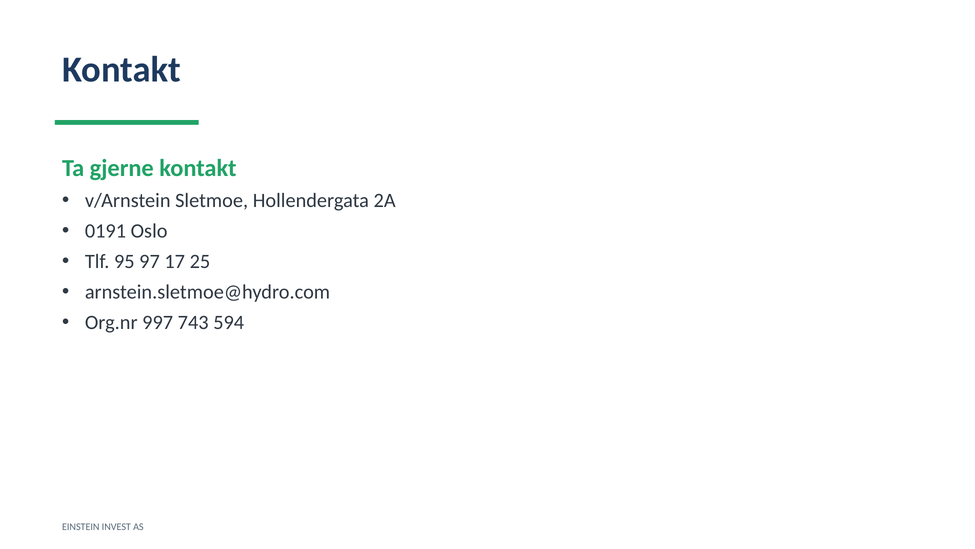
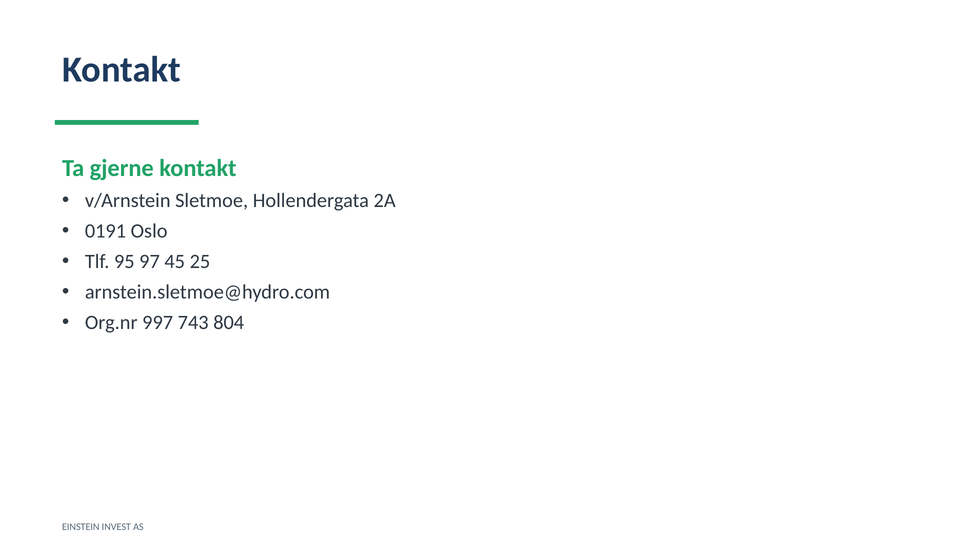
17: 17 -> 45 (175, 261)
594: 594 -> 804 (229, 322)
